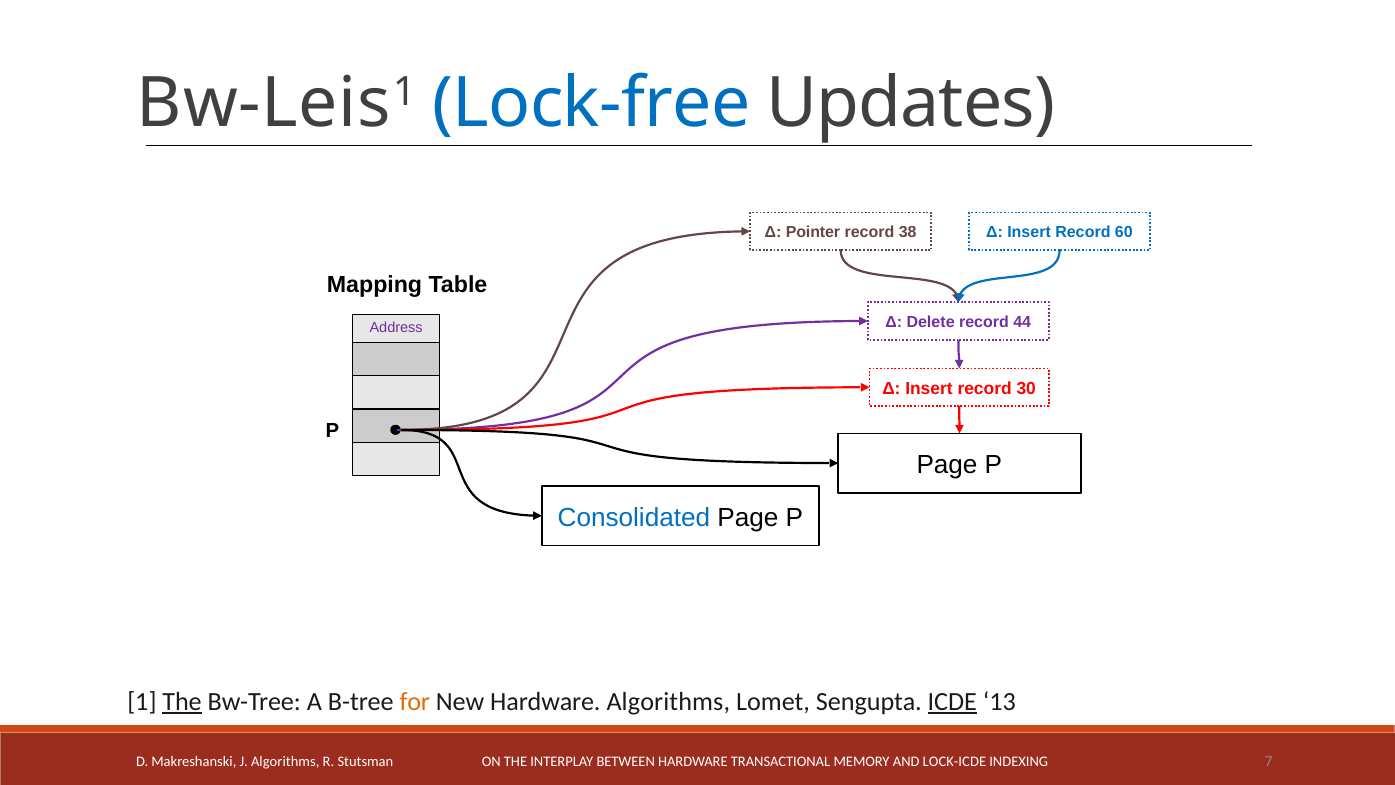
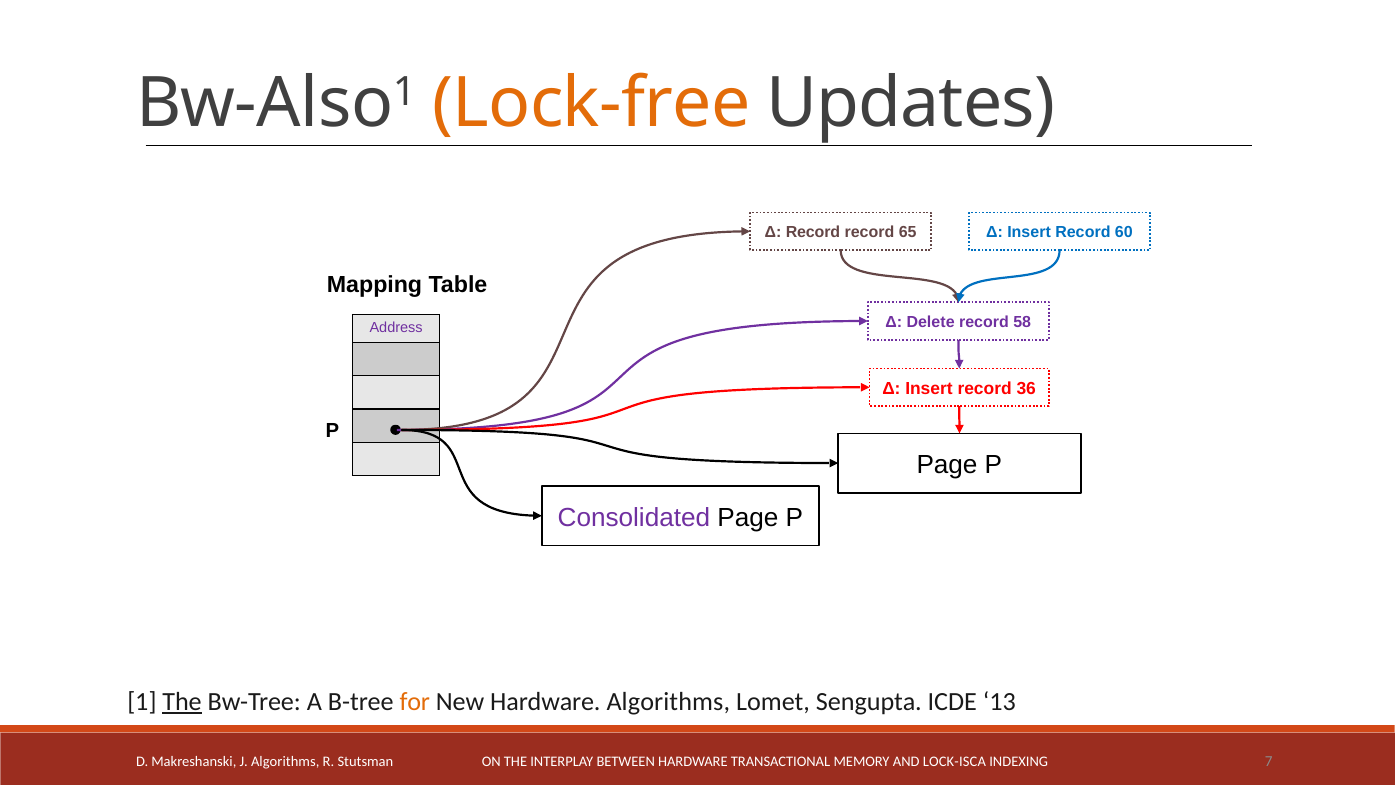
Bw-Leis: Bw-Leis -> Bw-Also (265, 103)
Lock-free colour: blue -> orange (592, 103)
Δ Pointer: Pointer -> Record (813, 232)
38: 38 -> 65 (908, 232)
44: 44 -> 58 (1022, 322)
30: 30 -> 36 (1026, 388)
Consolidated colour: blue -> purple (634, 517)
ICDE underline: present -> none (952, 701)
LOCK-ICDE: LOCK-ICDE -> LOCK-ISCA (954, 761)
